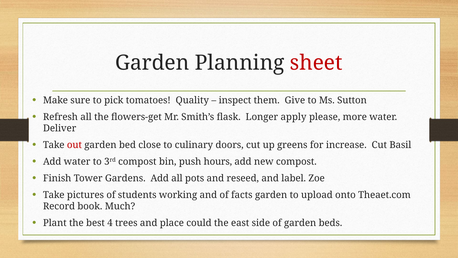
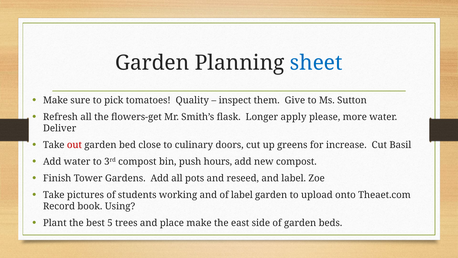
sheet colour: red -> blue (316, 63)
of facts: facts -> label (242, 195)
Much: Much -> Using (120, 206)
4: 4 -> 5 (110, 223)
place could: could -> make (199, 223)
